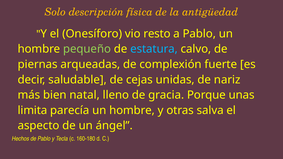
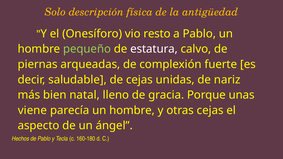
estatura colour: light blue -> white (154, 49)
limita: limita -> viene (32, 110)
otras salva: salva -> cejas (210, 110)
